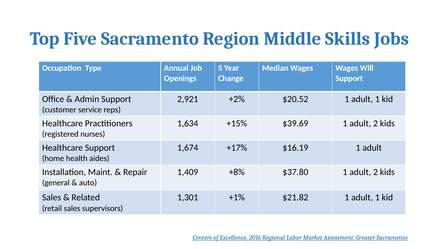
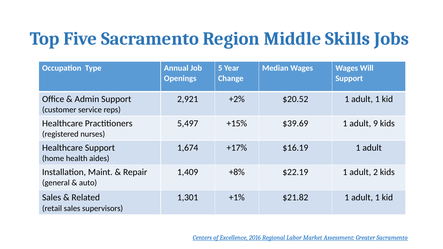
1,634: 1,634 -> 5,497 (188, 123)
$39.69 1 adult 2: 2 -> 9 (376, 123)
$37.80: $37.80 -> $22.19 (295, 172)
